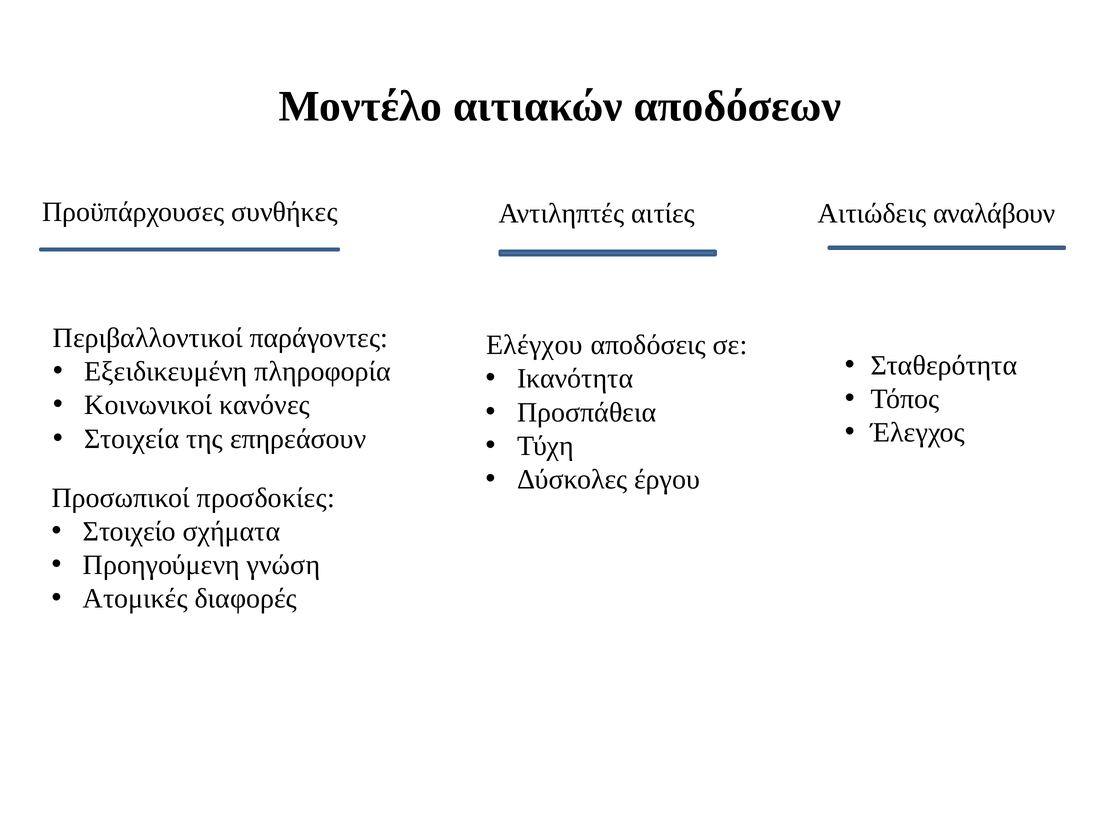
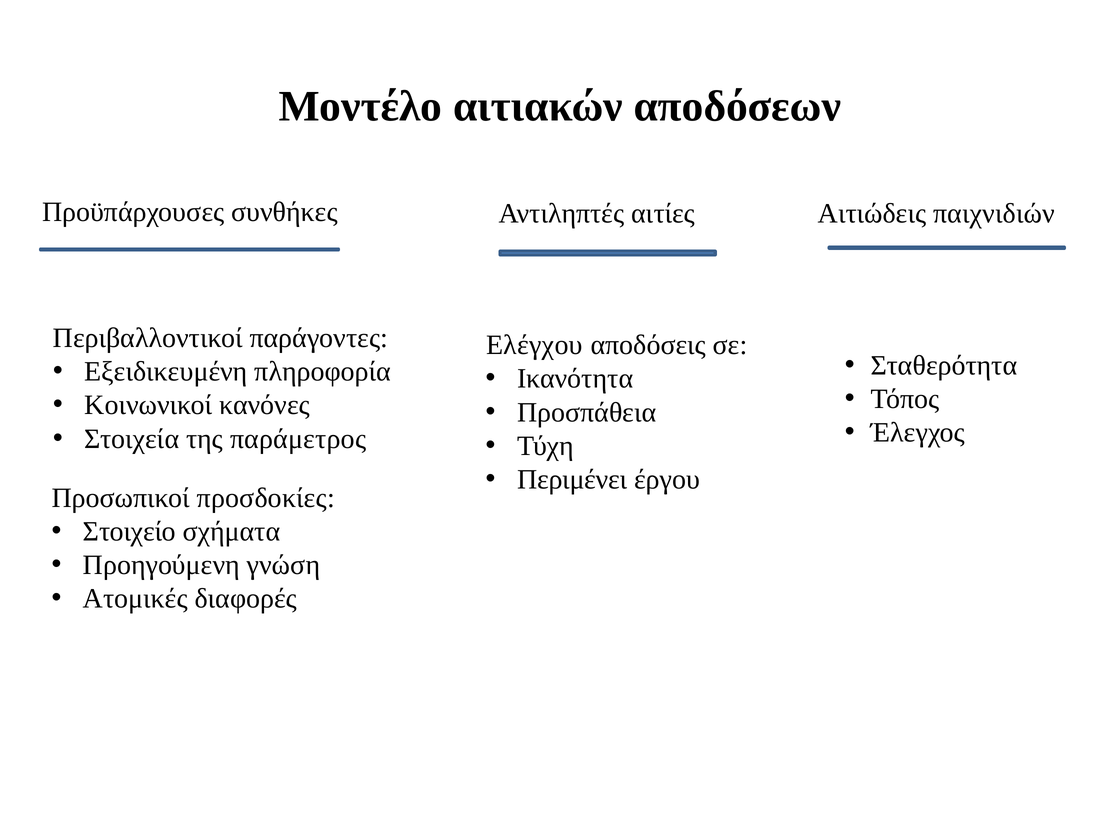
αναλάβουν: αναλάβουν -> παιχνιδιών (994, 213)
επηρεάσουν: επηρεάσουν -> παράμετρος (298, 439)
Δύσκολες: Δύσκολες -> Περιμένει (572, 480)
